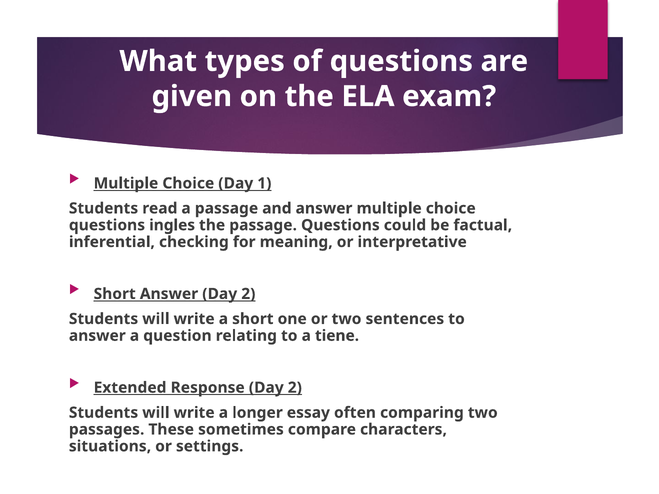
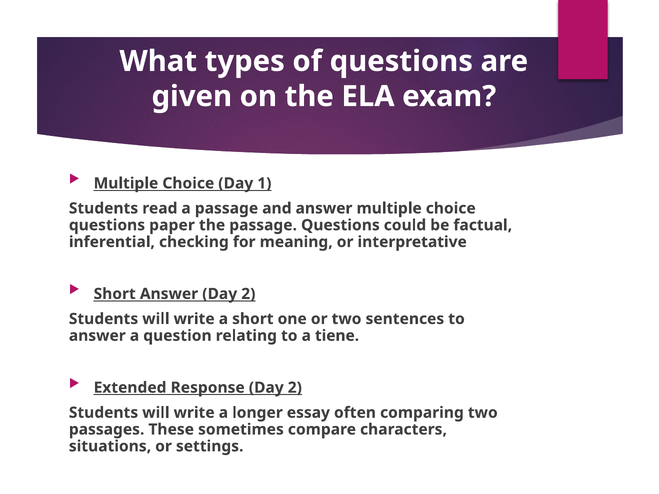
ingles: ingles -> paper (172, 225)
